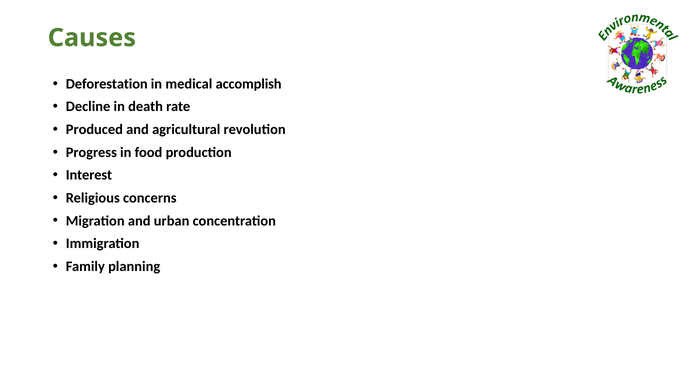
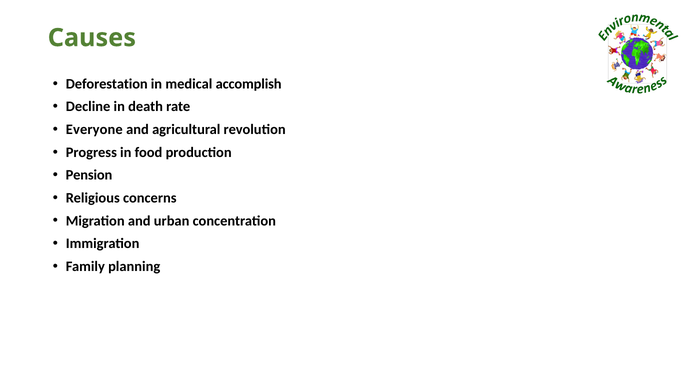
Produced: Produced -> Everyone (94, 129)
Interest: Interest -> Pension (89, 175)
